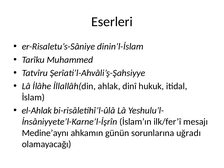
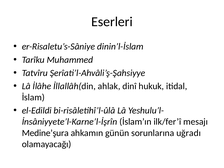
el-Ahlak: el-Ahlak -> el-Edildi (37, 111)
Medine’aynı: Medine’aynı -> Medine’şura (45, 133)
